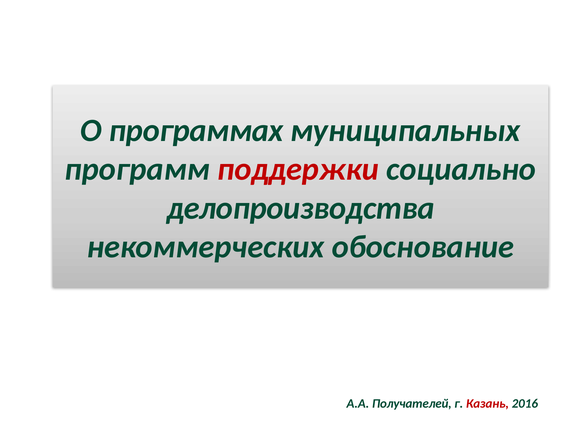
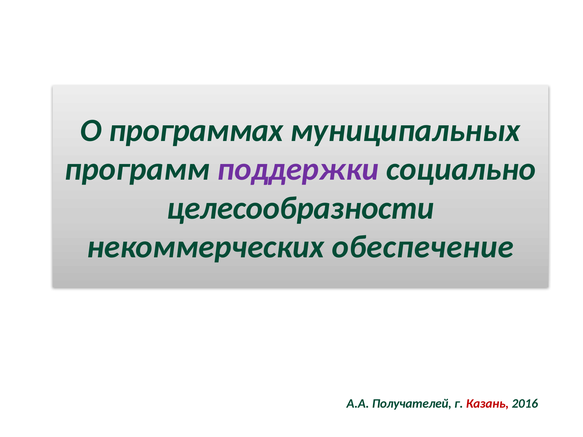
поддержки colour: red -> purple (298, 169)
делопроизводства: делопроизводства -> целесообразности (301, 208)
обоснование: обоснование -> обеспечение (423, 247)
